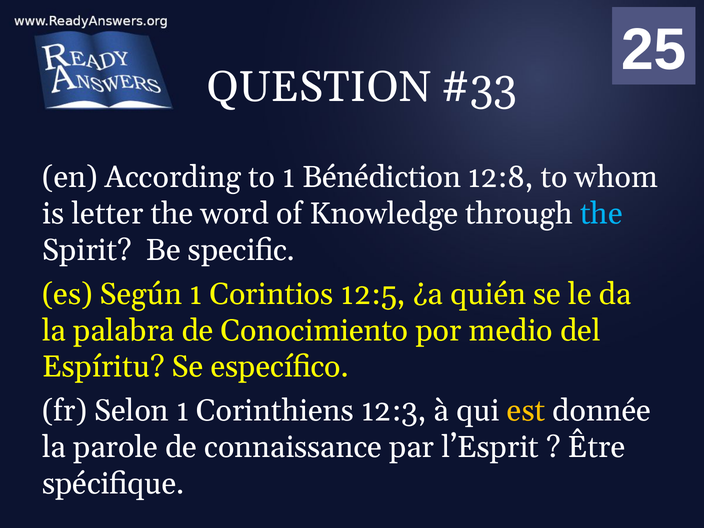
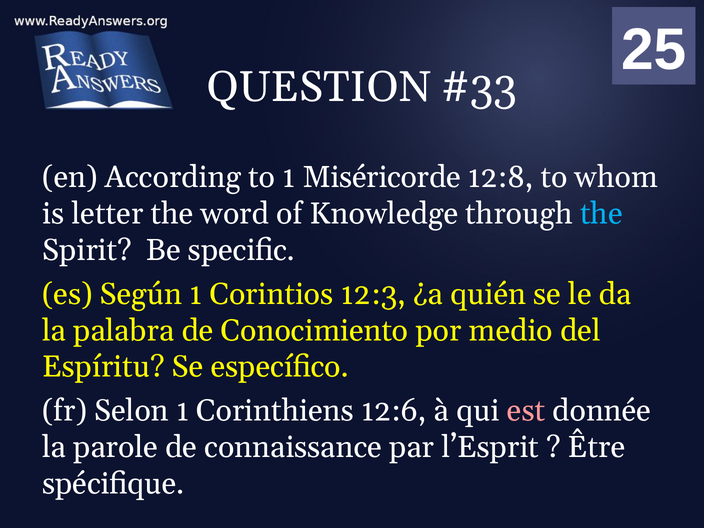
Bénédiction: Bénédiction -> Miséricorde (382, 177)
12:5: 12:5 -> 12:3 (373, 294)
12:3: 12:3 -> 12:6 (394, 411)
est colour: yellow -> pink (526, 411)
